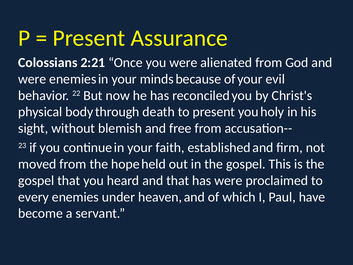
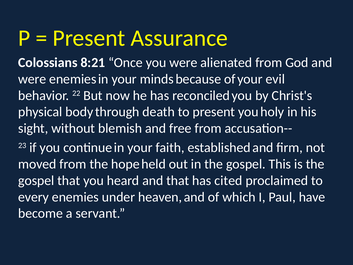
2:21: 2:21 -> 8:21 (93, 63)
has were: were -> cited (228, 180)
